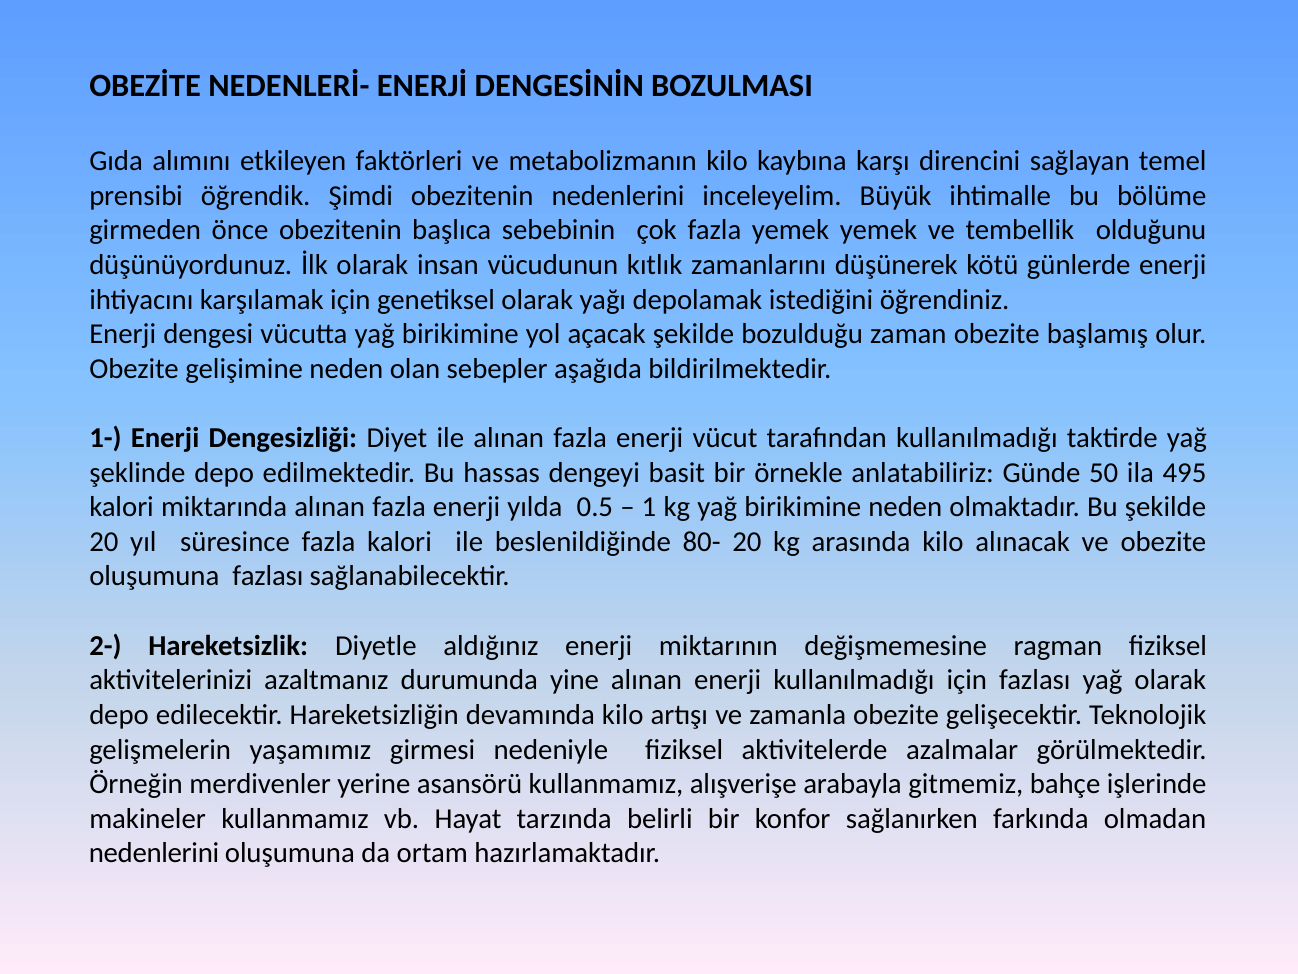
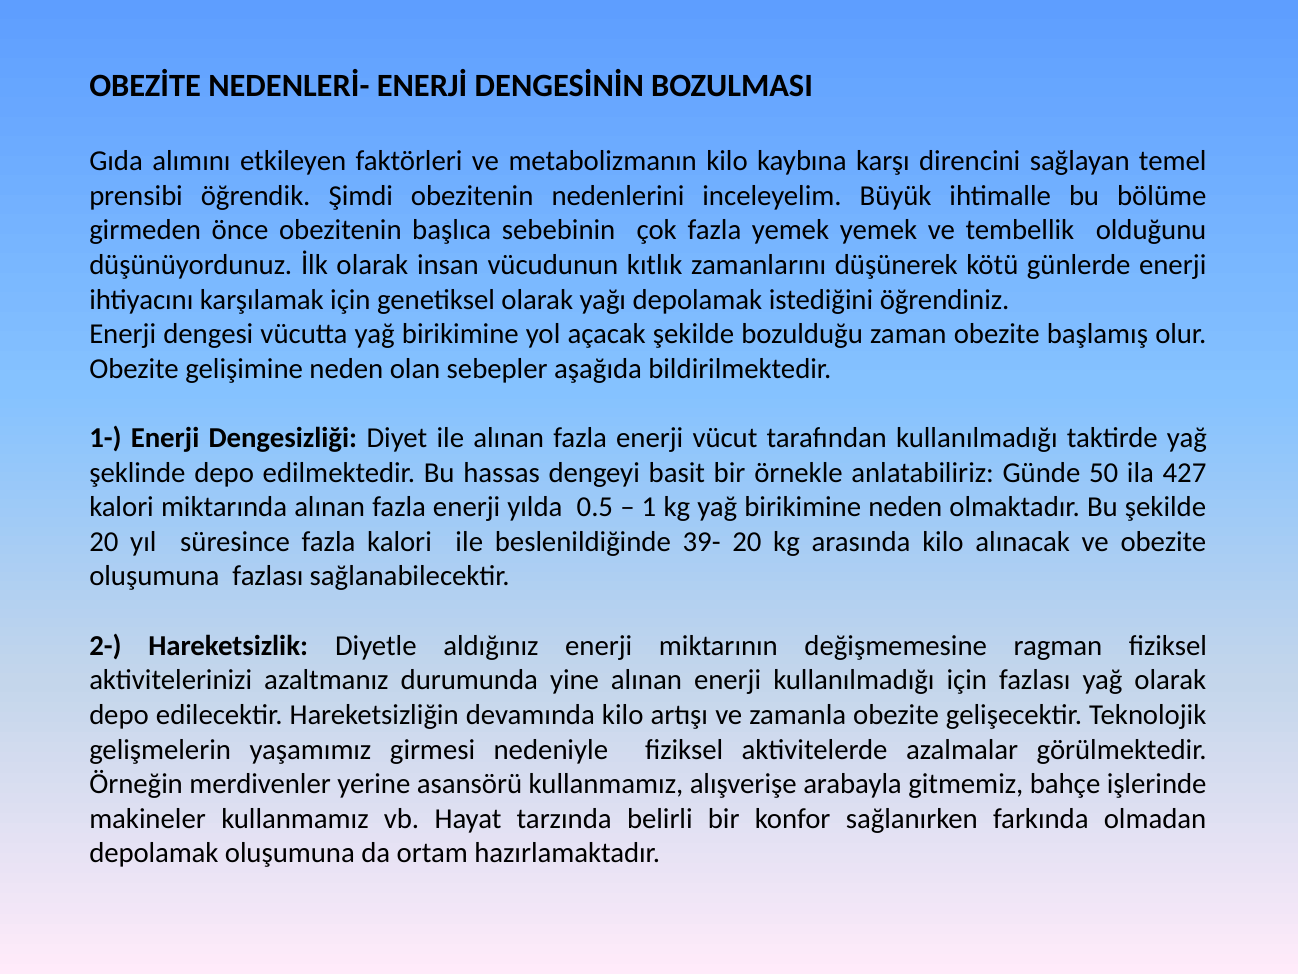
495: 495 -> 427 (1185, 472)
80-: 80- -> 39- (702, 542)
nedenlerini: nedenlerini -> depolamak (154, 853)
